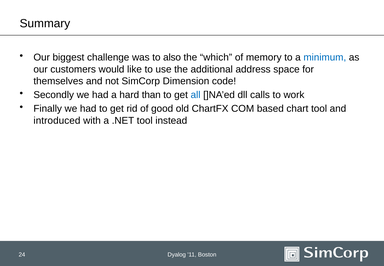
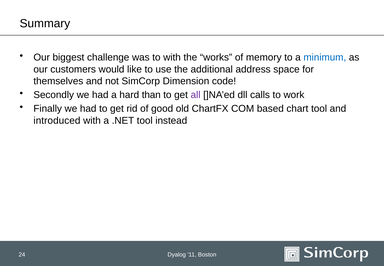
to also: also -> with (172, 57)
which: which -> works (216, 57)
all colour: blue -> purple (196, 95)
